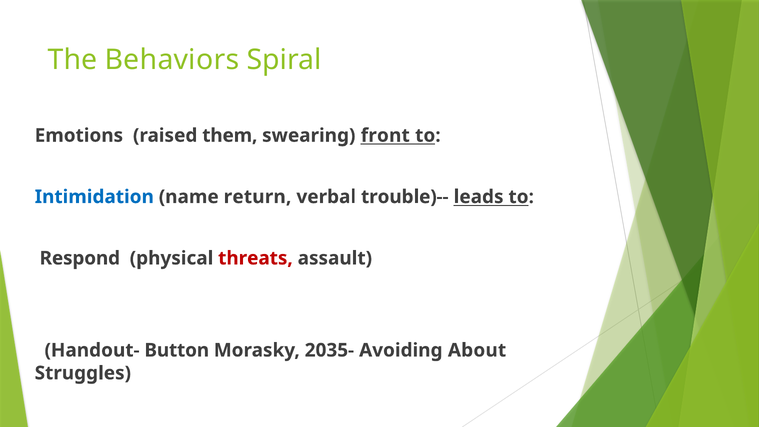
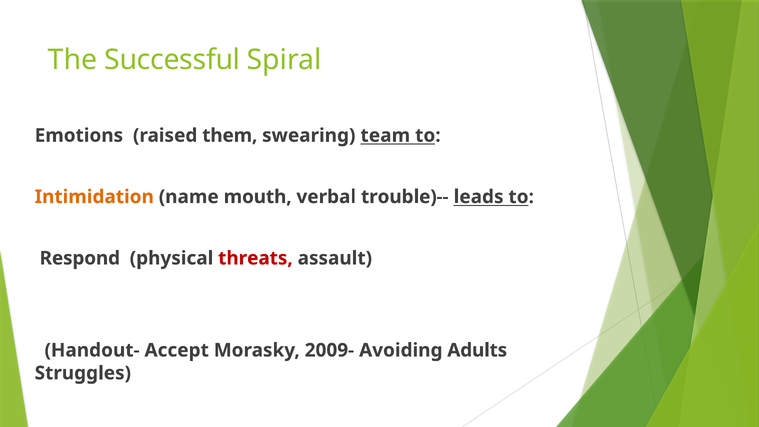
Behaviors: Behaviors -> Successful (172, 60)
front: front -> team (385, 135)
Intimidation colour: blue -> orange (94, 197)
return: return -> mouth (258, 197)
Button: Button -> Accept (177, 350)
2035-: 2035- -> 2009- (329, 350)
About: About -> Adults (477, 350)
